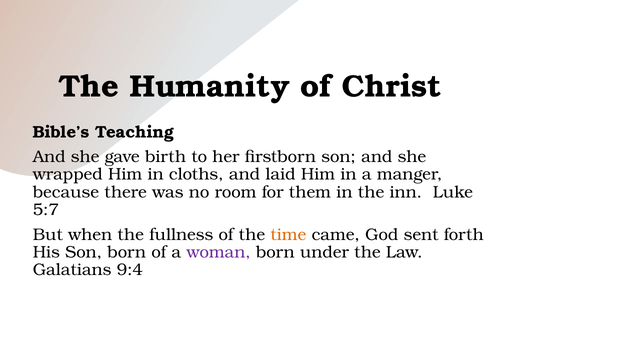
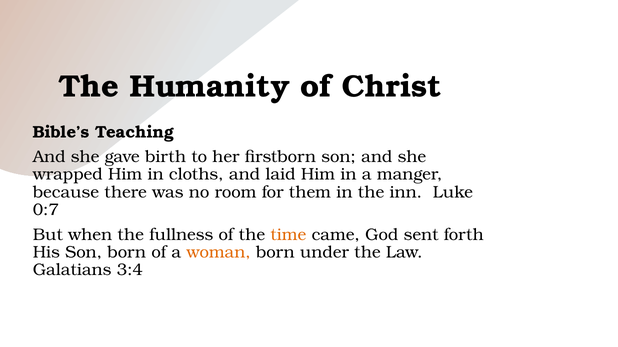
5:7: 5:7 -> 0:7 (46, 210)
woman colour: purple -> orange (219, 253)
9:4: 9:4 -> 3:4 (130, 270)
